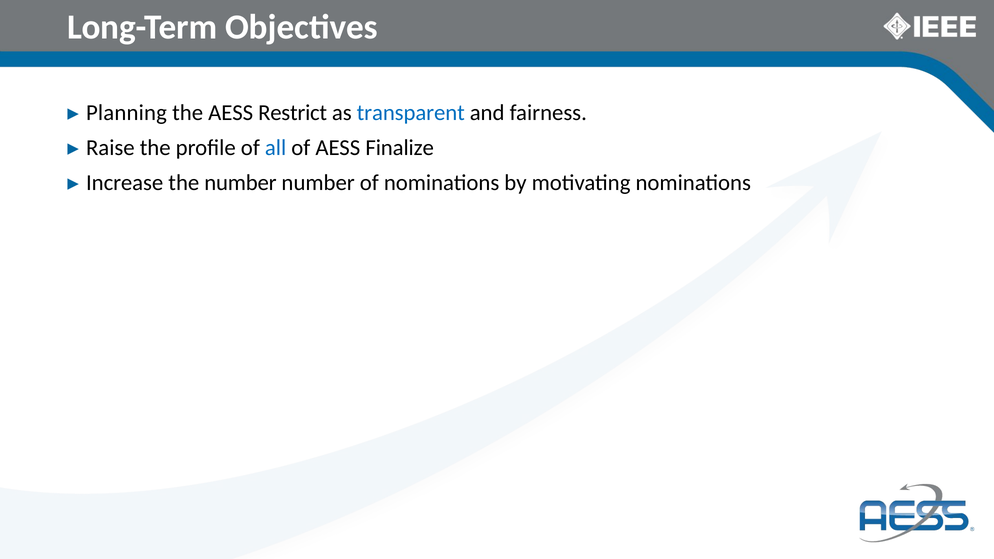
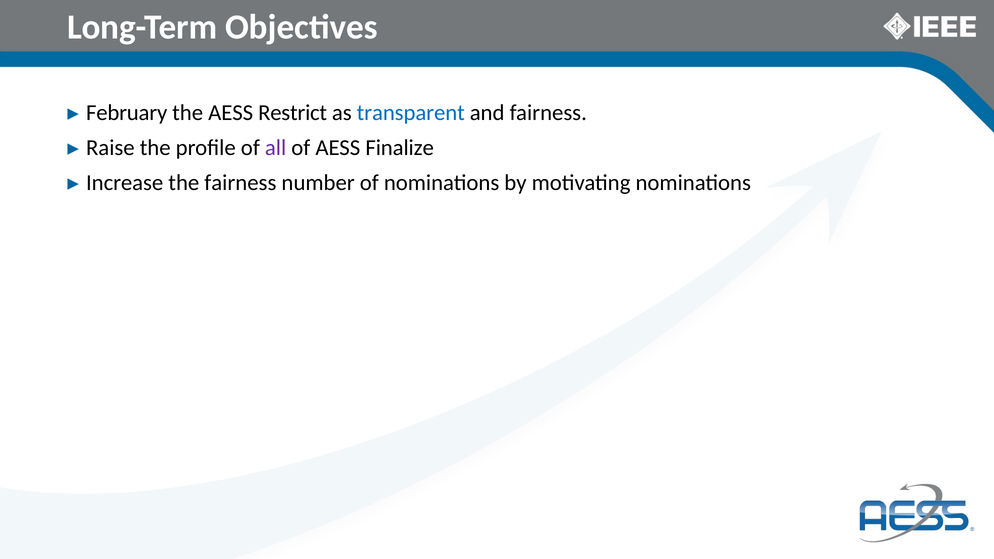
Planning: Planning -> February (127, 113)
all colour: blue -> purple (276, 148)
the number: number -> fairness (240, 183)
